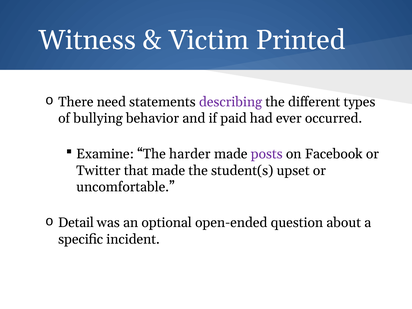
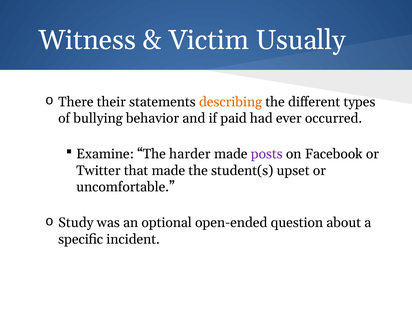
Printed: Printed -> Usually (301, 40)
need: need -> their (111, 102)
describing colour: purple -> orange (231, 102)
Detail: Detail -> Study (76, 223)
